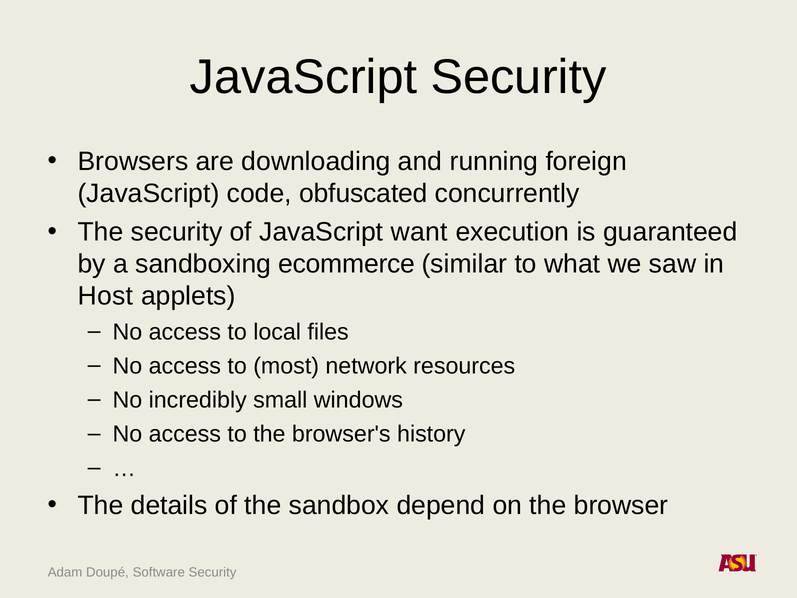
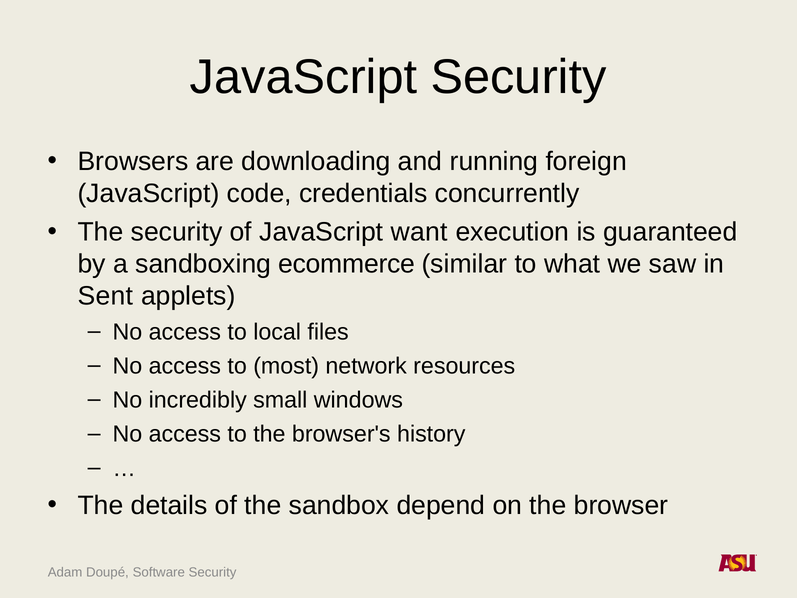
obfuscated: obfuscated -> credentials (363, 193)
Host: Host -> Sent (106, 296)
